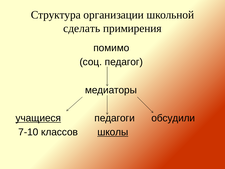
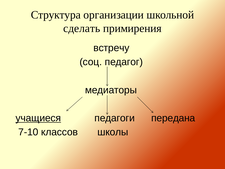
помимо: помимо -> встречу (111, 48)
обсудили: обсудили -> передана (173, 118)
школы underline: present -> none (113, 132)
